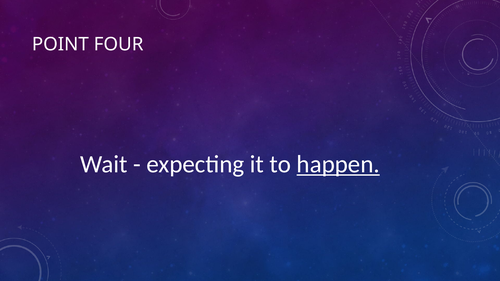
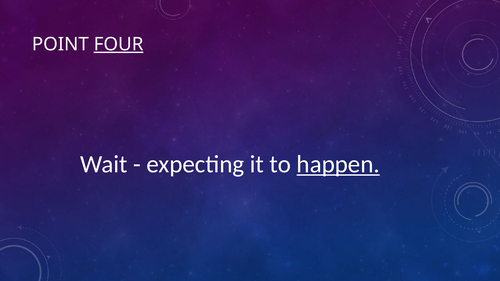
FOUR underline: none -> present (119, 44)
